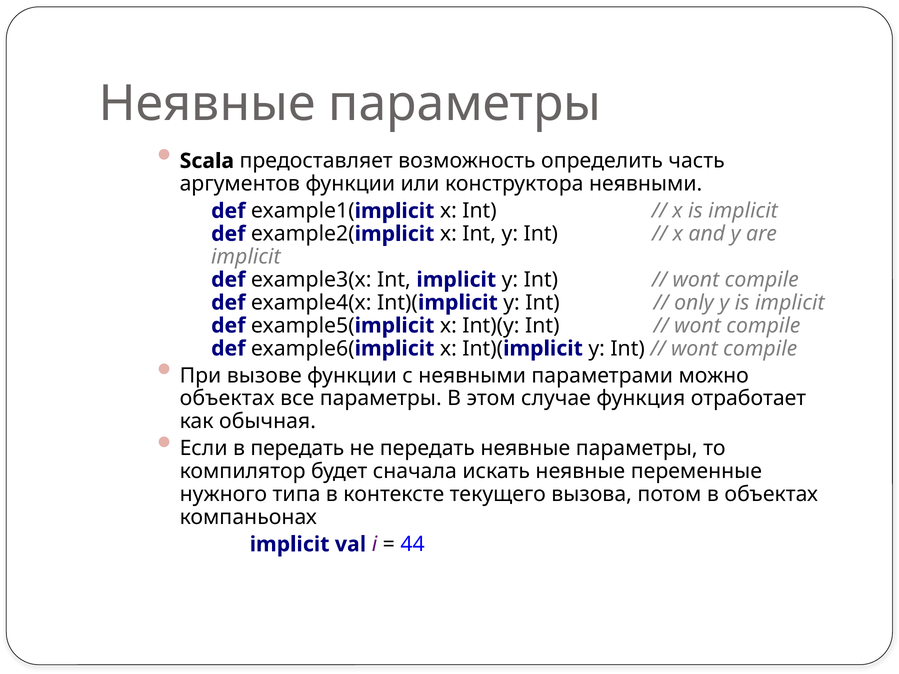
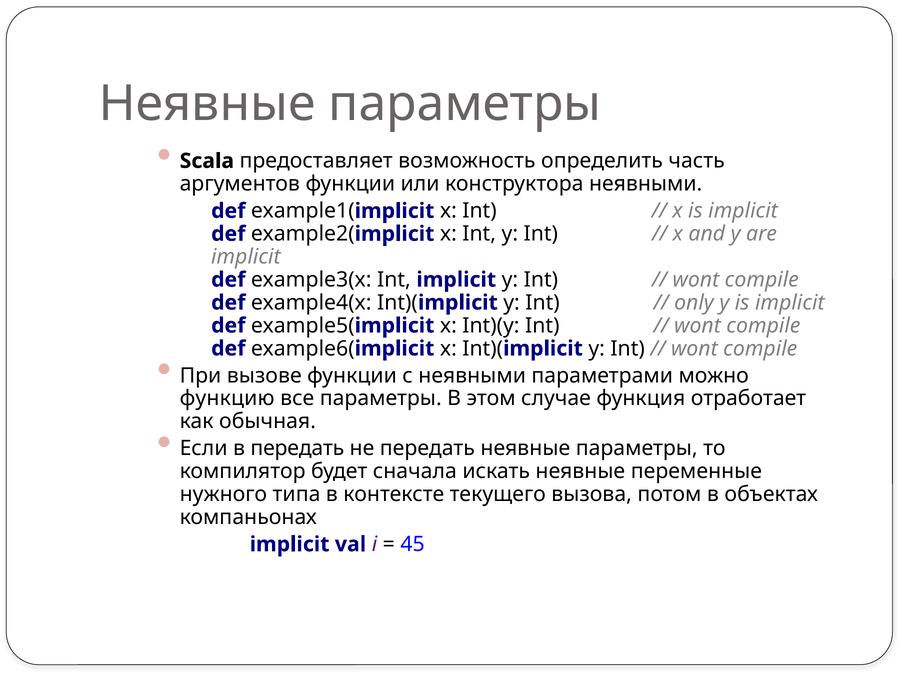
объектах: объектах -> функцию (227, 399)
44: 44 -> 45 (413, 545)
